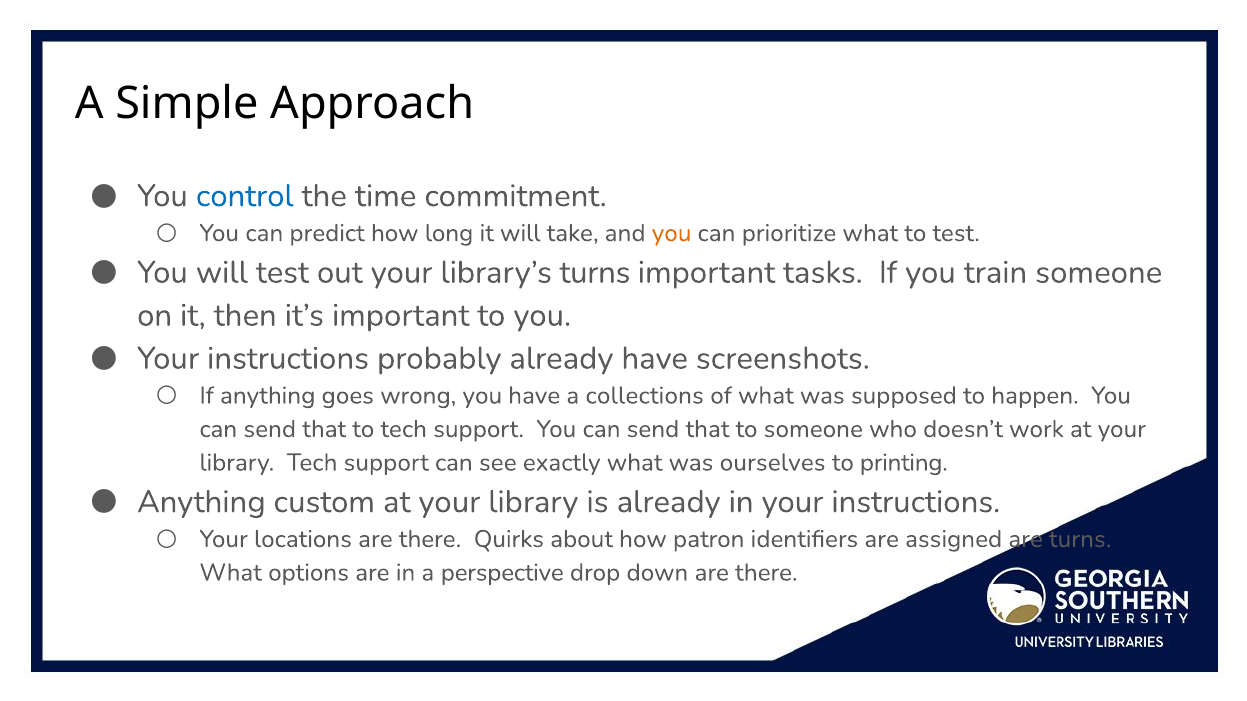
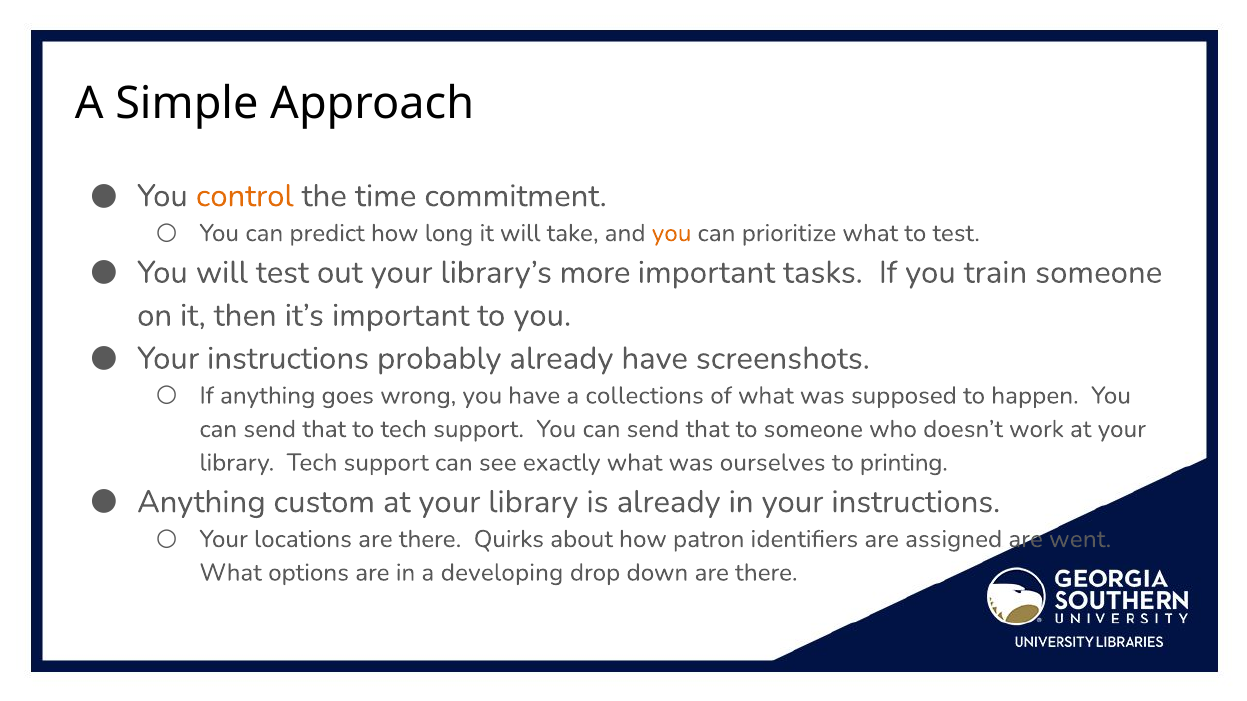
control colour: blue -> orange (245, 196)
library’s turns: turns -> more (595, 273)
are turns: turns -> went (1080, 539)
perspective: perspective -> developing (502, 573)
